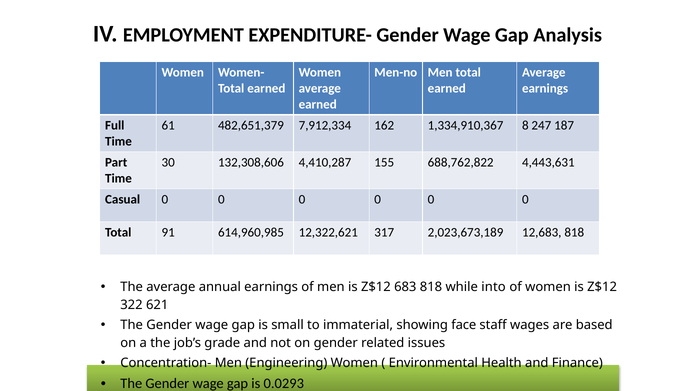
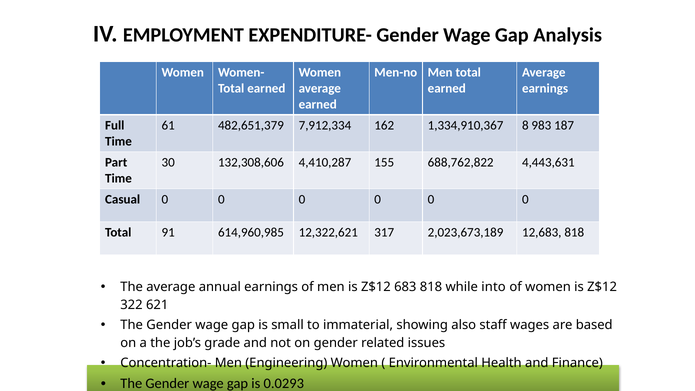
247: 247 -> 983 (541, 125)
face: face -> also (464, 325)
